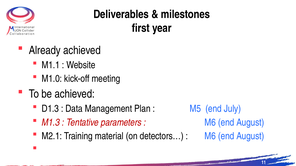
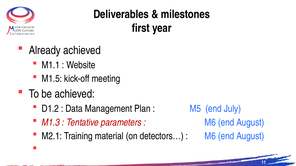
M1.0: M1.0 -> M1.5 (52, 79)
D1.3: D1.3 -> D1.2 (50, 109)
